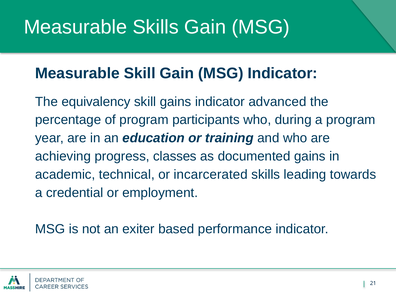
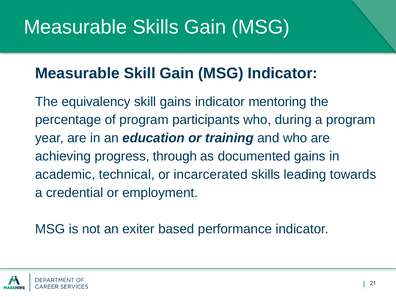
advanced: advanced -> mentoring (278, 102)
classes: classes -> through (175, 156)
